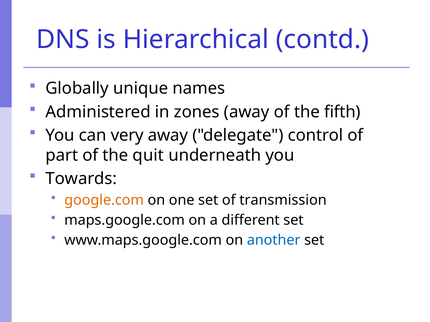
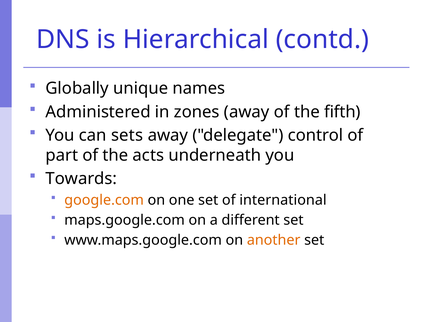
very: very -> sets (127, 135)
quit: quit -> acts (148, 156)
transmission: transmission -> international (283, 200)
another colour: blue -> orange (274, 240)
